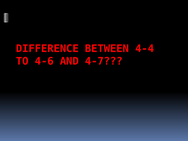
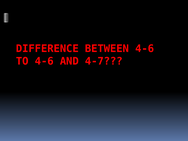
BETWEEN 4-4: 4-4 -> 4-6 (145, 49)
